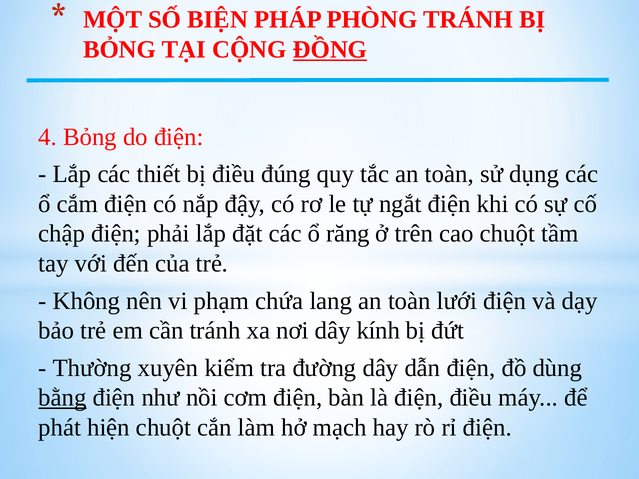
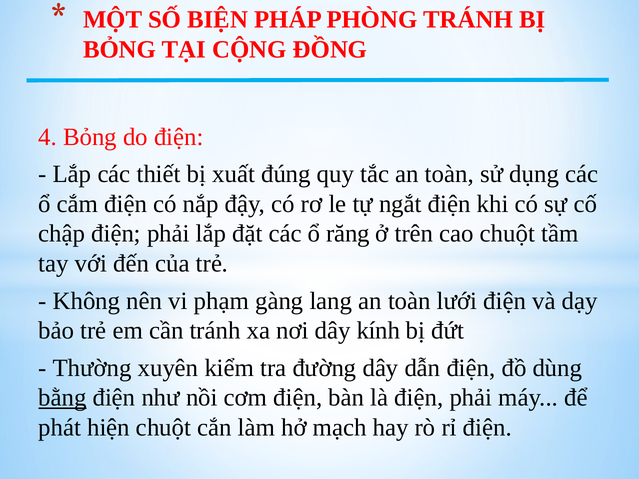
ĐỒNG underline: present -> none (330, 50)
bị điều: điều -> xuất (234, 174)
chứa: chứa -> gàng (279, 301)
là điện điều: điều -> phải (471, 398)
